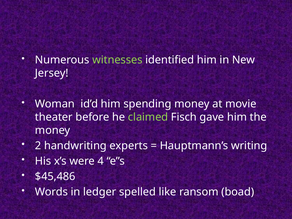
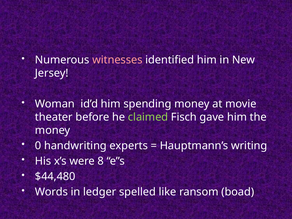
witnesses colour: light green -> pink (117, 60)
2: 2 -> 0 (38, 146)
4: 4 -> 8 (101, 161)
$45,486: $45,486 -> $44,480 (55, 176)
